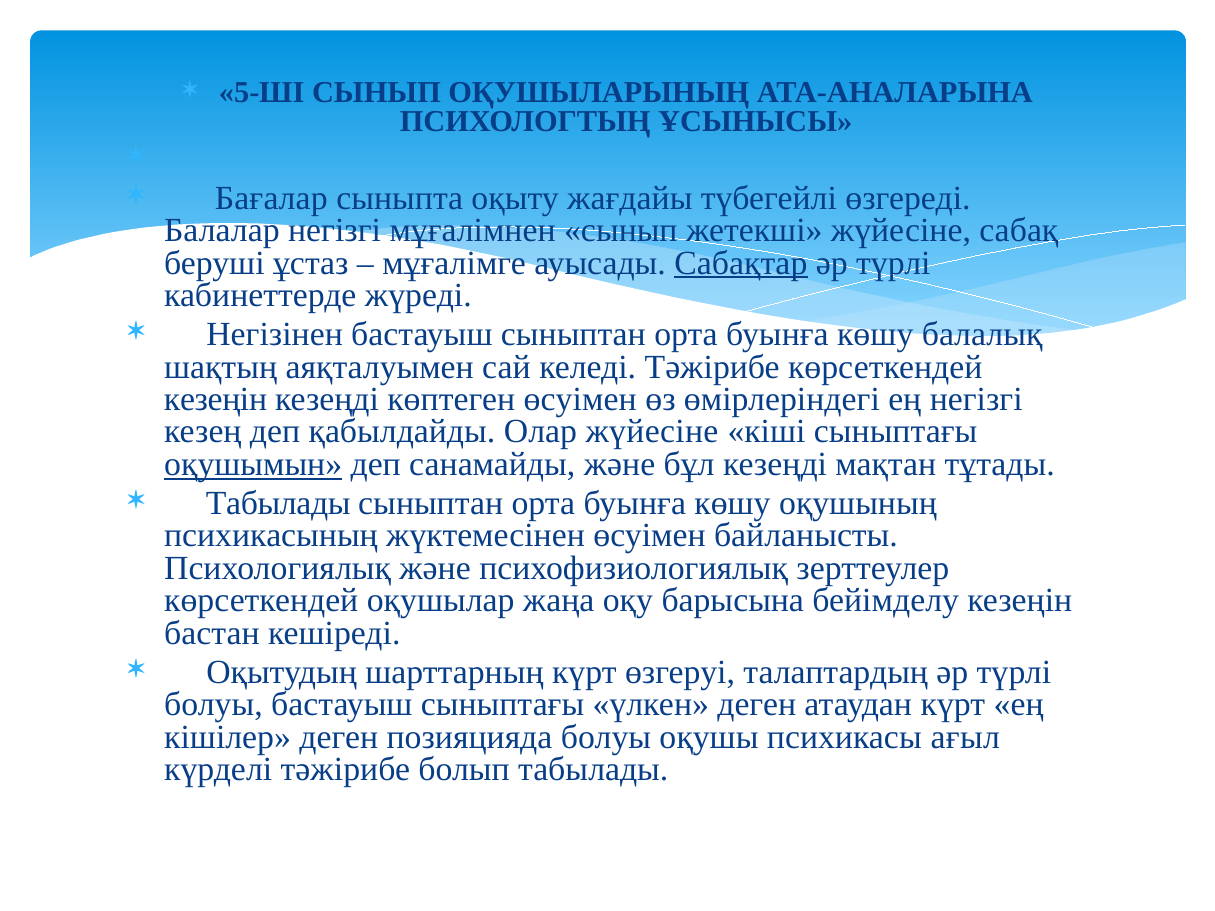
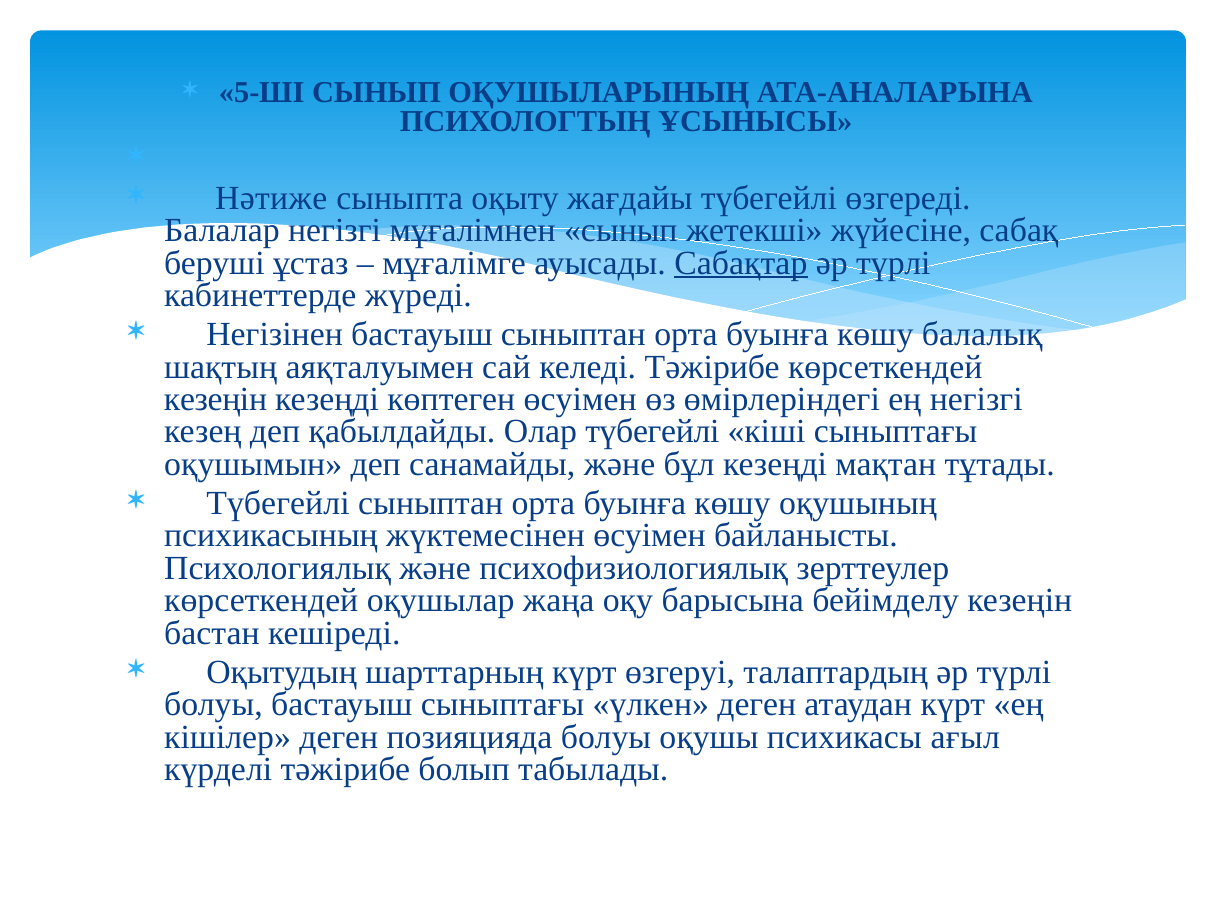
Бағалар: Бағалар -> Нәтиже (271, 198)
Олар жүйесіне: жүйесіне -> түбегейлі (652, 432)
оқушымын underline: present -> none (253, 464)
Табылады: Табылады -> Түбегейлі (278, 504)
